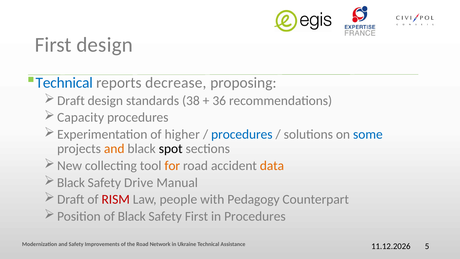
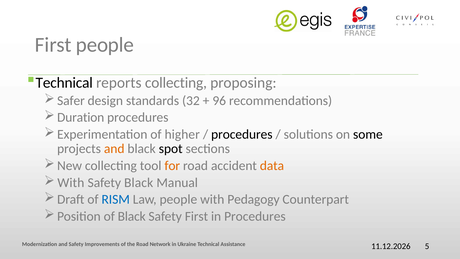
First design: design -> people (105, 45)
Technical colour: blue -> black (64, 83)
reports decrease: decrease -> collecting (176, 83)
Draft: Draft -> Safer (71, 101)
38: 38 -> 32 (191, 101)
36: 36 -> 96 (219, 101)
Capacity: Capacity -> Duration (81, 117)
procedures colour: blue -> black (242, 134)
some colour: blue -> black (368, 134)
Black: Black -> With (71, 182)
Safety Drive: Drive -> Black (139, 182)
RISM colour: red -> blue (116, 199)
